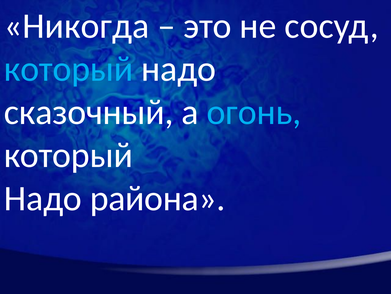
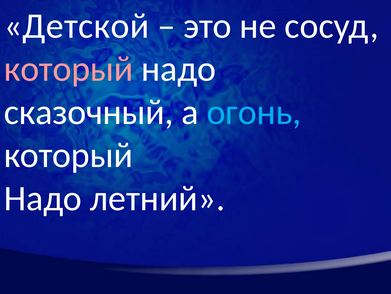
Никогда: Никогда -> Детской (76, 26)
который colour: light blue -> pink (68, 69)
района: района -> летний (158, 198)
